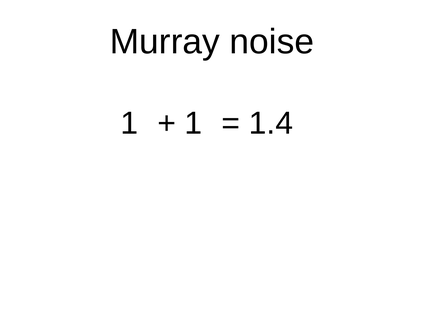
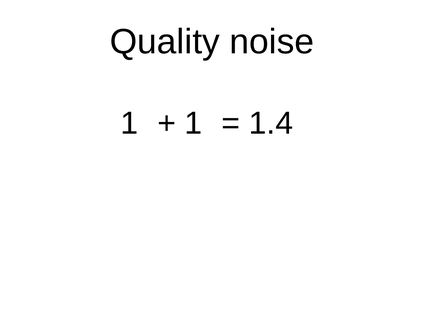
Murray: Murray -> Quality (165, 42)
